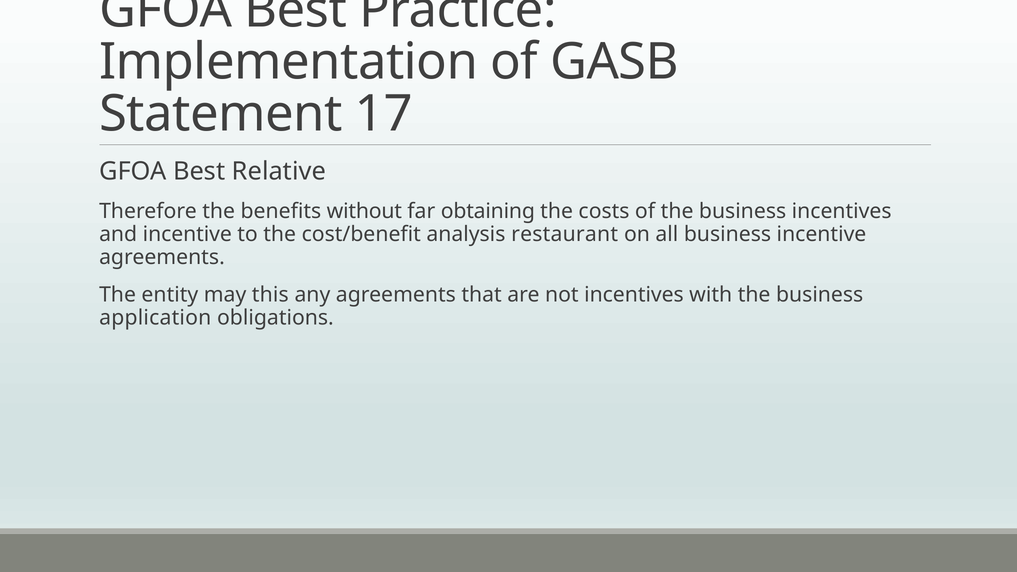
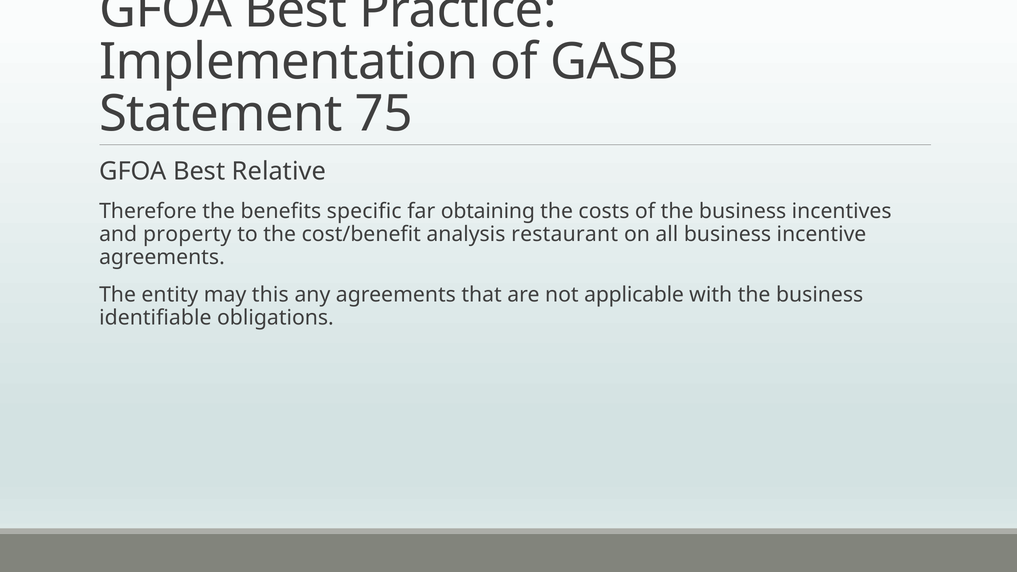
17: 17 -> 75 (384, 114)
without: without -> specific (364, 211)
and incentive: incentive -> property (187, 234)
not incentives: incentives -> applicable (634, 295)
application: application -> identifiable (155, 318)
